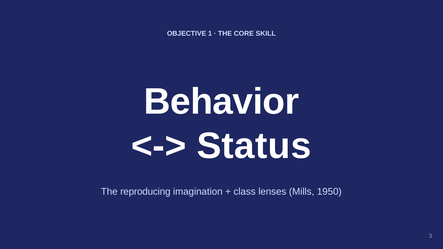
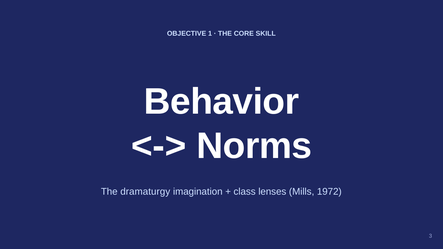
Status: Status -> Norms (254, 146)
reproducing: reproducing -> dramaturgy (145, 192)
1950: 1950 -> 1972 (329, 192)
